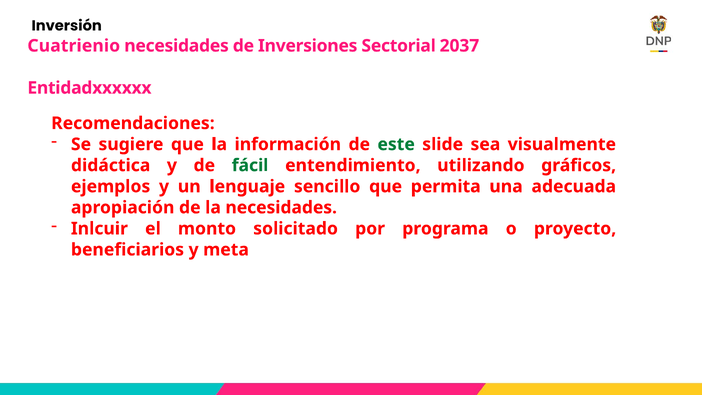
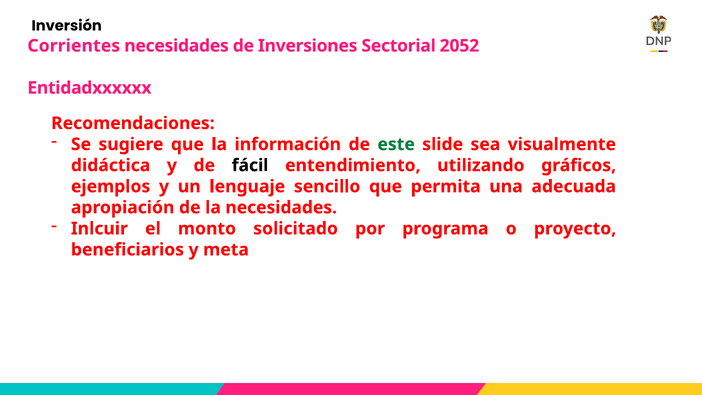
Cuatrienio: Cuatrienio -> Corrientes (74, 46)
2037: 2037 -> 2052 (459, 46)
fácil colour: green -> black (250, 165)
